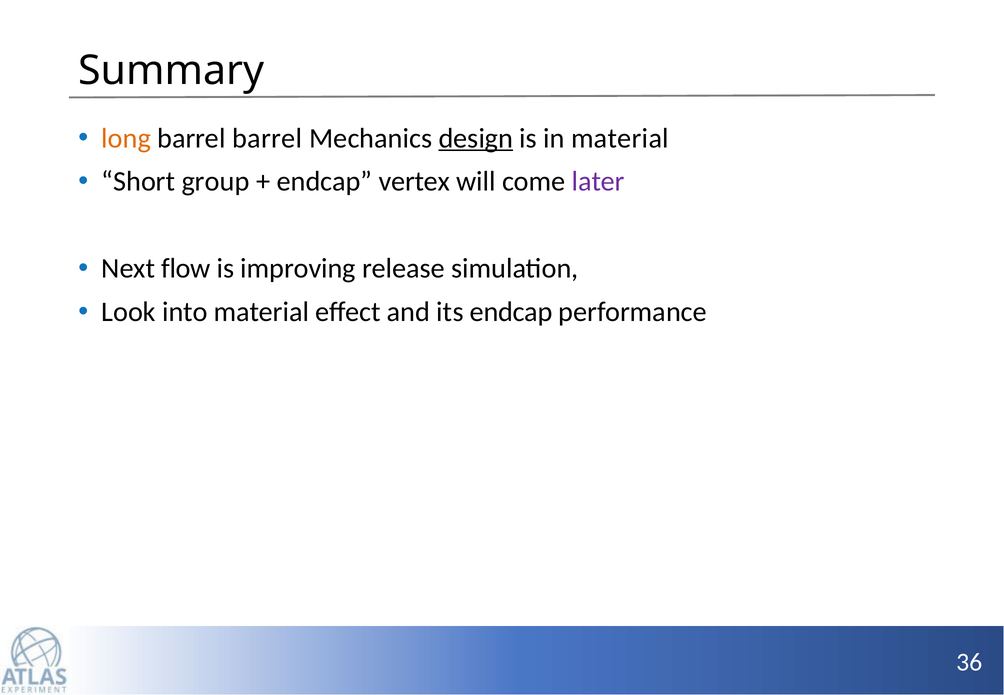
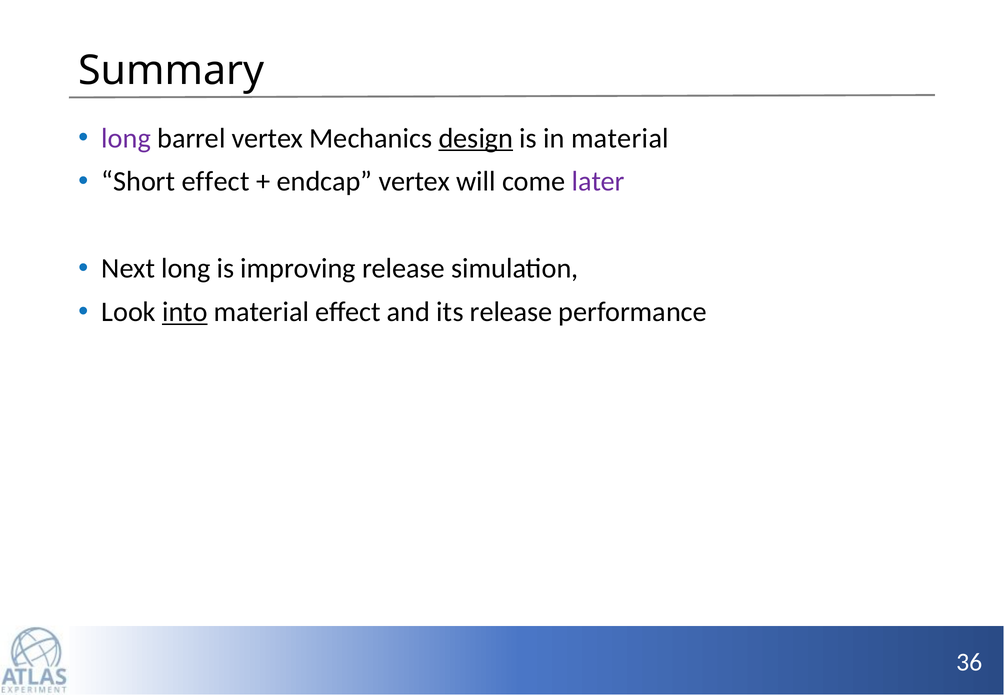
long colour: orange -> purple (126, 138)
barrel barrel: barrel -> vertex (268, 138)
Short group: group -> effect (216, 182)
Next flow: flow -> long (186, 269)
into underline: none -> present (185, 312)
its endcap: endcap -> release (511, 312)
